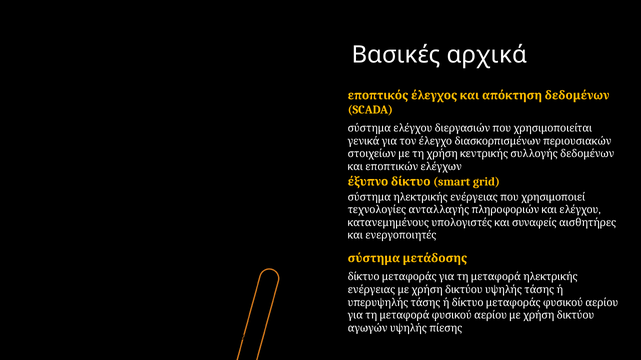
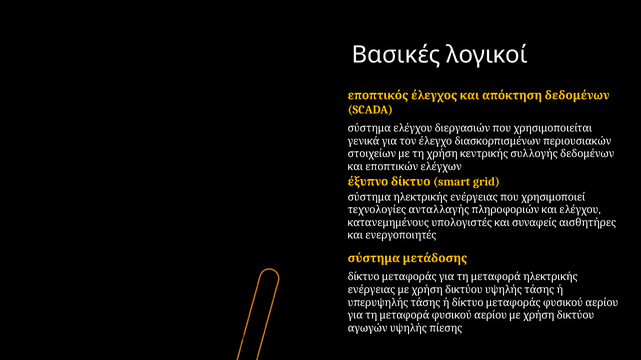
αρχικά: αρχικά -> λογικοί (487, 55)
